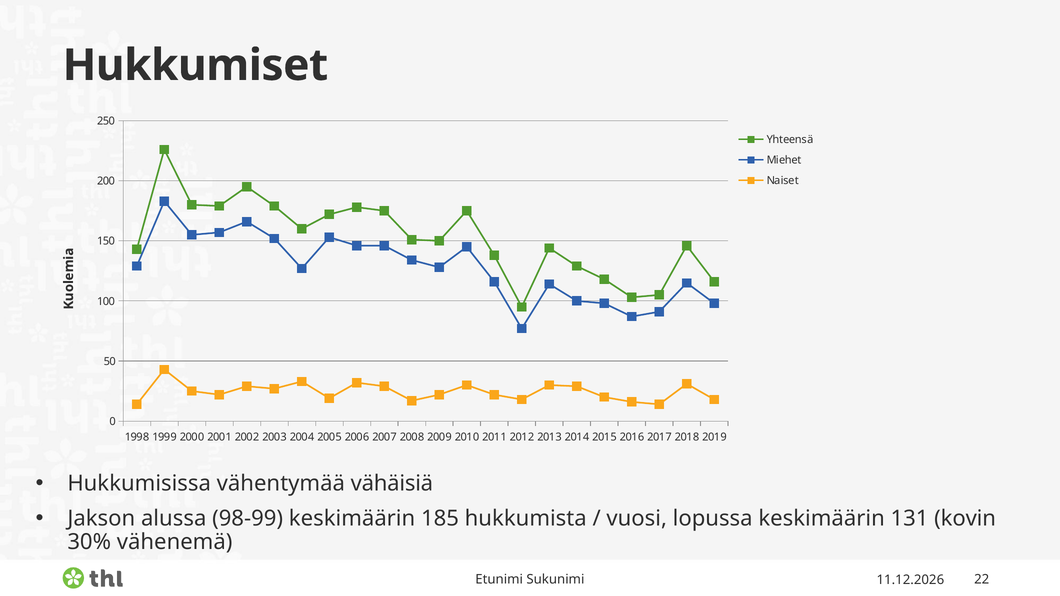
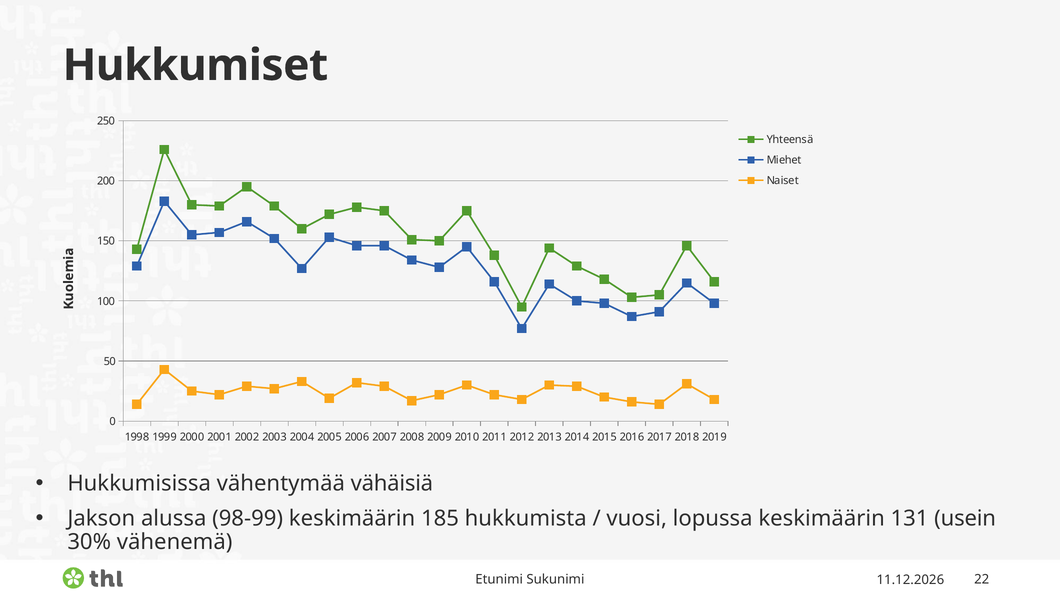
kovin: kovin -> usein (965, 518)
